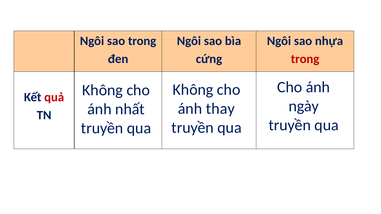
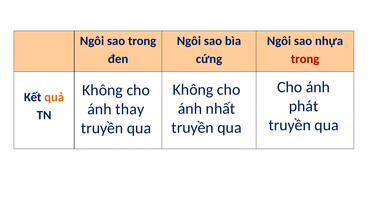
quả colour: red -> orange (54, 97)
ngày: ngày -> phát (304, 106)
thay: thay -> nhất (220, 109)
nhất: nhất -> thay (130, 109)
